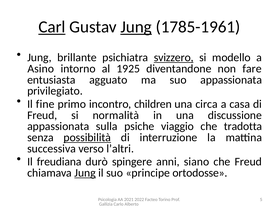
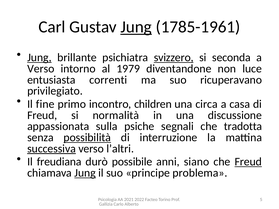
Carl underline: present -> none (52, 27)
Jung underline: none -> present (39, 58)
modello: modello -> seconda (231, 58)
Asino: Asino -> Verso (41, 69)
1925: 1925 -> 1979 (128, 69)
fare: fare -> luce (252, 69)
agguato: agguato -> correnti (108, 80)
suo appassionata: appassionata -> ricuperavano (231, 80)
viaggio: viaggio -> segnali (177, 126)
successiva underline: none -> present (52, 149)
spingere: spingere -> possibile (132, 162)
Freud underline: none -> present (248, 162)
ortodosse: ortodosse -> problema (200, 173)
